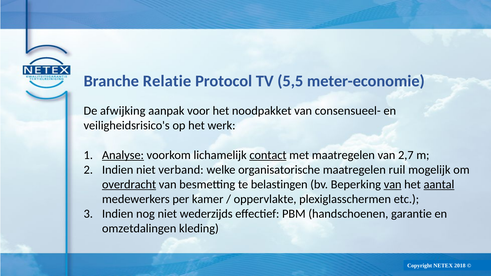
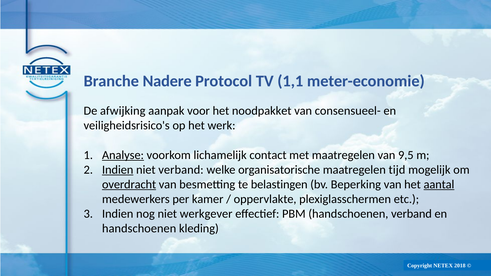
Relatie: Relatie -> Nadere (167, 81)
5,5: 5,5 -> 1,1 (290, 81)
contact underline: present -> none (268, 155)
2,7: 2,7 -> 9,5 (406, 155)
Indien underline: none -> present (118, 170)
ruil: ruil -> tijd (397, 170)
van underline: present -> none (393, 185)
wederzijds: wederzijds -> werkgever (206, 214)
handschoenen garantie: garantie -> verband (411, 214)
omzetdalingen: omzetdalingen -> handschoenen (139, 229)
